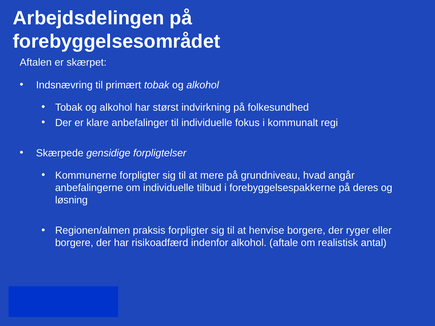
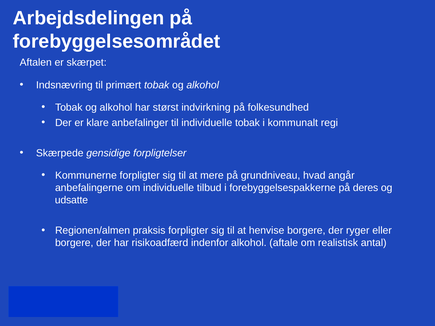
individuelle fokus: fokus -> tobak (247, 123)
løsning: løsning -> udsatte (71, 200)
